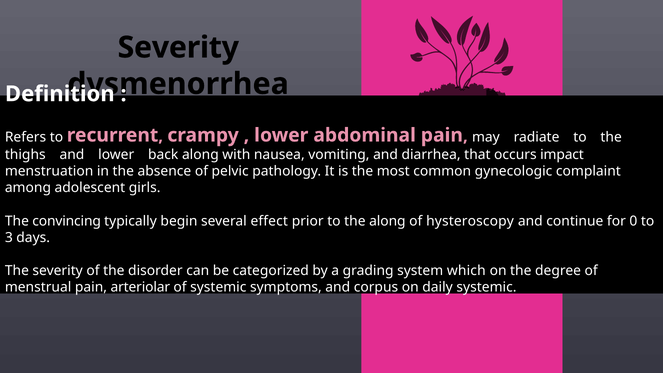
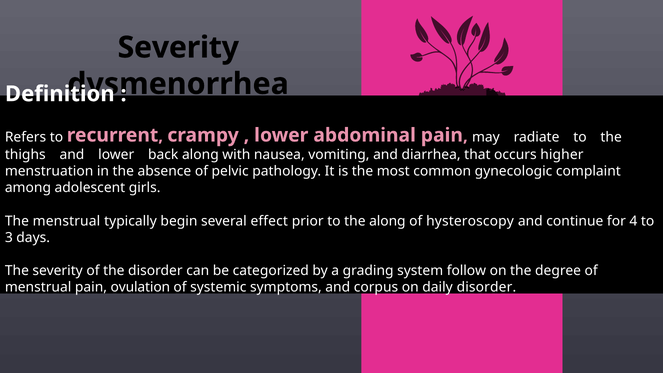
impact: impact -> higher (562, 155)
The convincing: convincing -> menstrual (66, 221)
0: 0 -> 4 (633, 221)
which: which -> follow (466, 271)
arteriolar: arteriolar -> ovulation (140, 287)
daily systemic: systemic -> disorder (486, 287)
